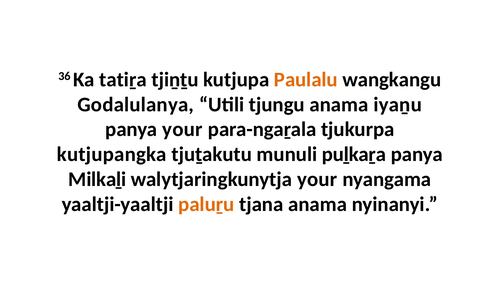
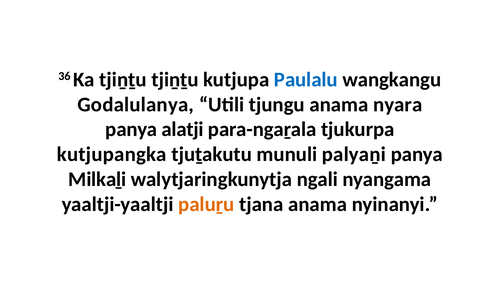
Ka tatiṟa: tatiṟa -> tjiṉṯu (123, 80)
Paulalu colour: orange -> blue (306, 80)
iyaṉu: iyaṉu -> nyara (398, 105)
panya your: your -> alatji (183, 130)
puḻkaṟa: puḻkaṟa -> palyaṉi (354, 155)
walytjaringkunytja your: your -> ngali (317, 180)
